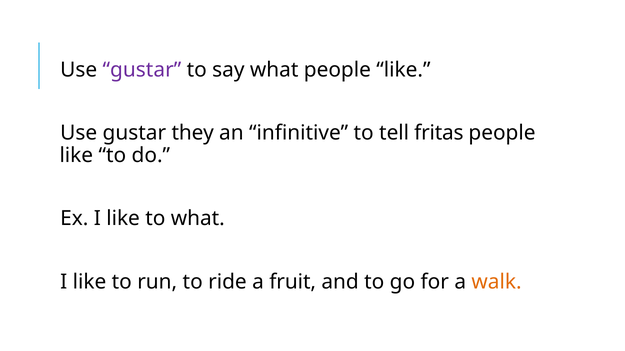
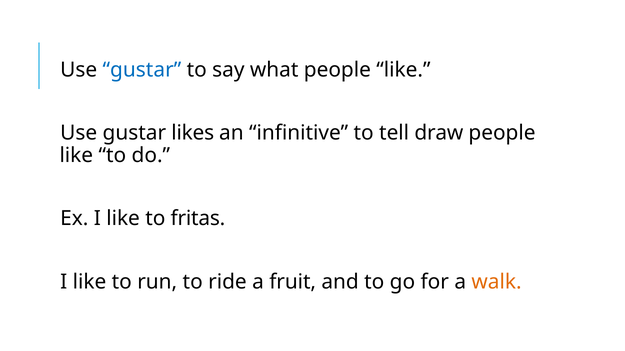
gustar colour: purple -> blue (142, 70)
they: they -> likes (193, 133)
fritas: fritas -> draw (439, 133)
to what: what -> fritas (198, 219)
